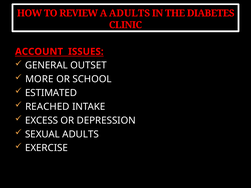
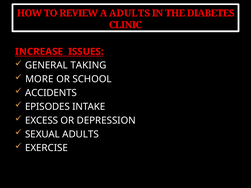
ACCOUNT: ACCOUNT -> INCREASE (39, 52)
OUTSET: OUTSET -> TAKING (88, 65)
ESTIMATED: ESTIMATED -> ACCIDENTS (51, 93)
REACHED: REACHED -> EPISODES (47, 107)
